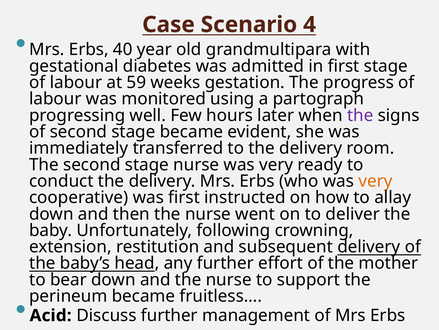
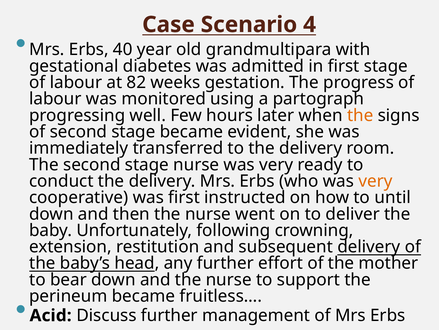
59: 59 -> 82 (136, 82)
the colour: purple -> orange (360, 115)
allay: allay -> until (393, 197)
